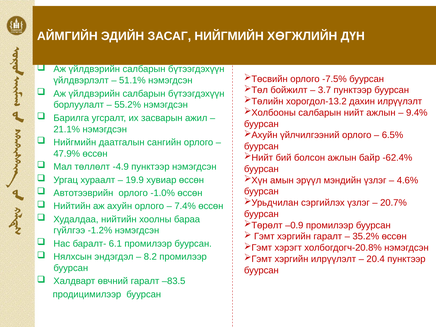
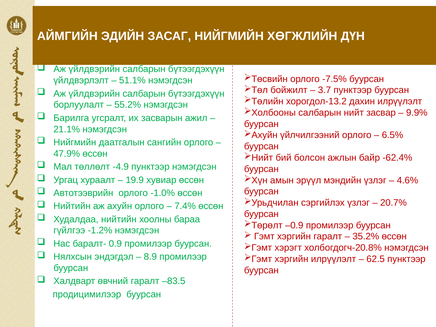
нийт ажлын: ажлын -> засвар (381, 113)
9.4%: 9.4% -> 9.9% (417, 113)
6.1: 6.1 -> 0.9 (115, 244)
8.2: 8.2 -> 8.9 (150, 257)
20.4: 20.4 -> 62.5 (376, 259)
